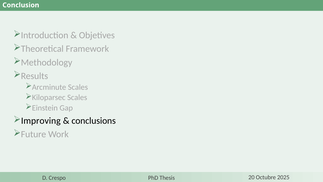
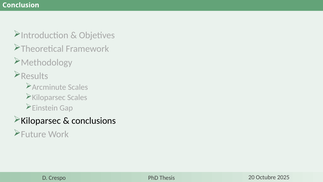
Improving: Improving -> Kiloparsec (41, 121)
